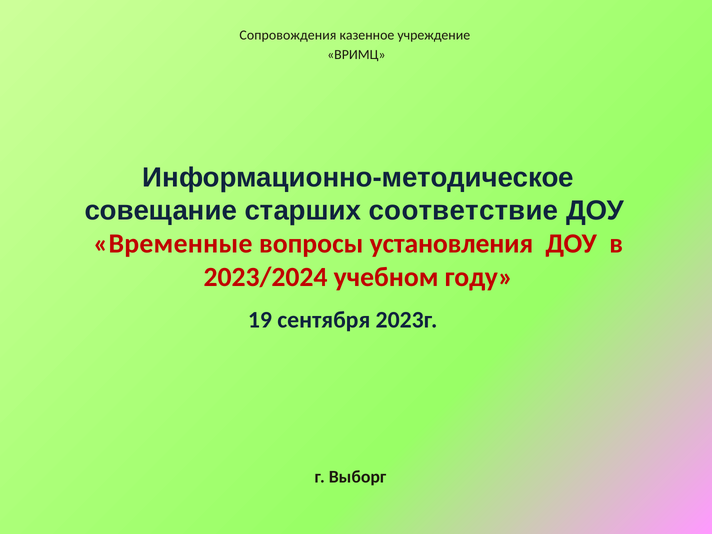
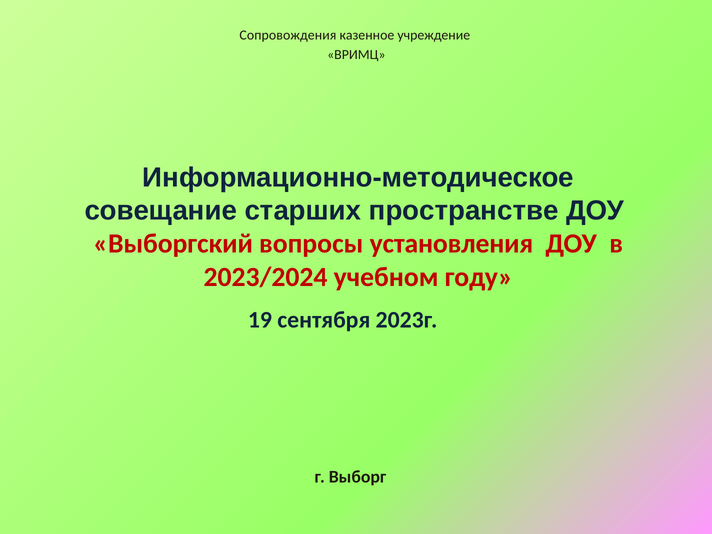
соответствие: соответствие -> пространстве (464, 211)
Временные: Временные -> Выборгский (173, 244)
